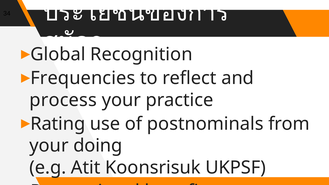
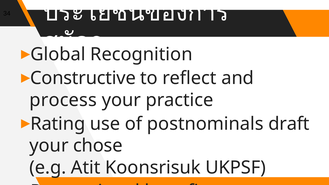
Frequencies: Frequencies -> Constructive (83, 78)
from: from -> draft (289, 124)
doing: doing -> chose (98, 146)
